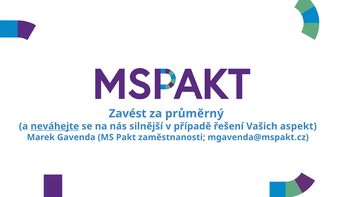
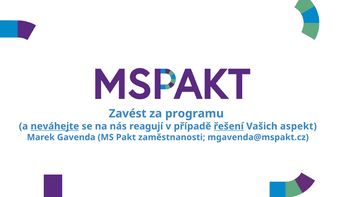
průměrný: průměrný -> programu (194, 114)
silnější: silnější -> reagují (146, 127)
řešení underline: none -> present (229, 127)
